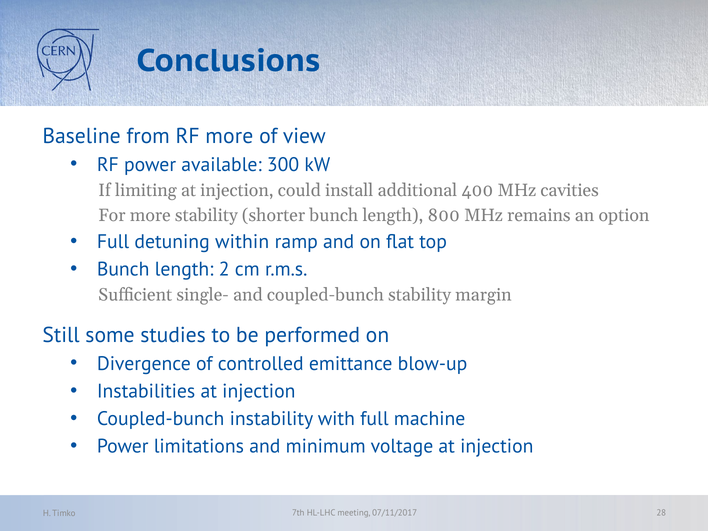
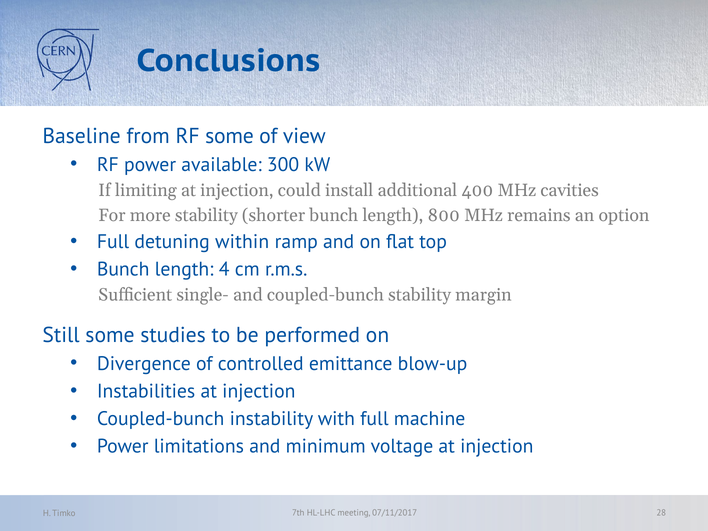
RF more: more -> some (230, 136)
2: 2 -> 4 (224, 269)
